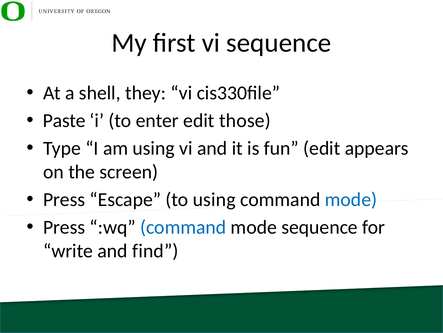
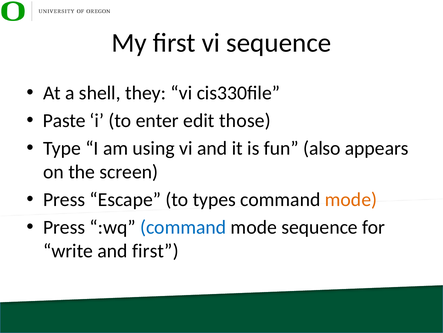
fun edit: edit -> also (322, 148)
to using: using -> types (214, 199)
mode colour: blue -> orange (351, 199)
and find: find -> first (155, 250)
